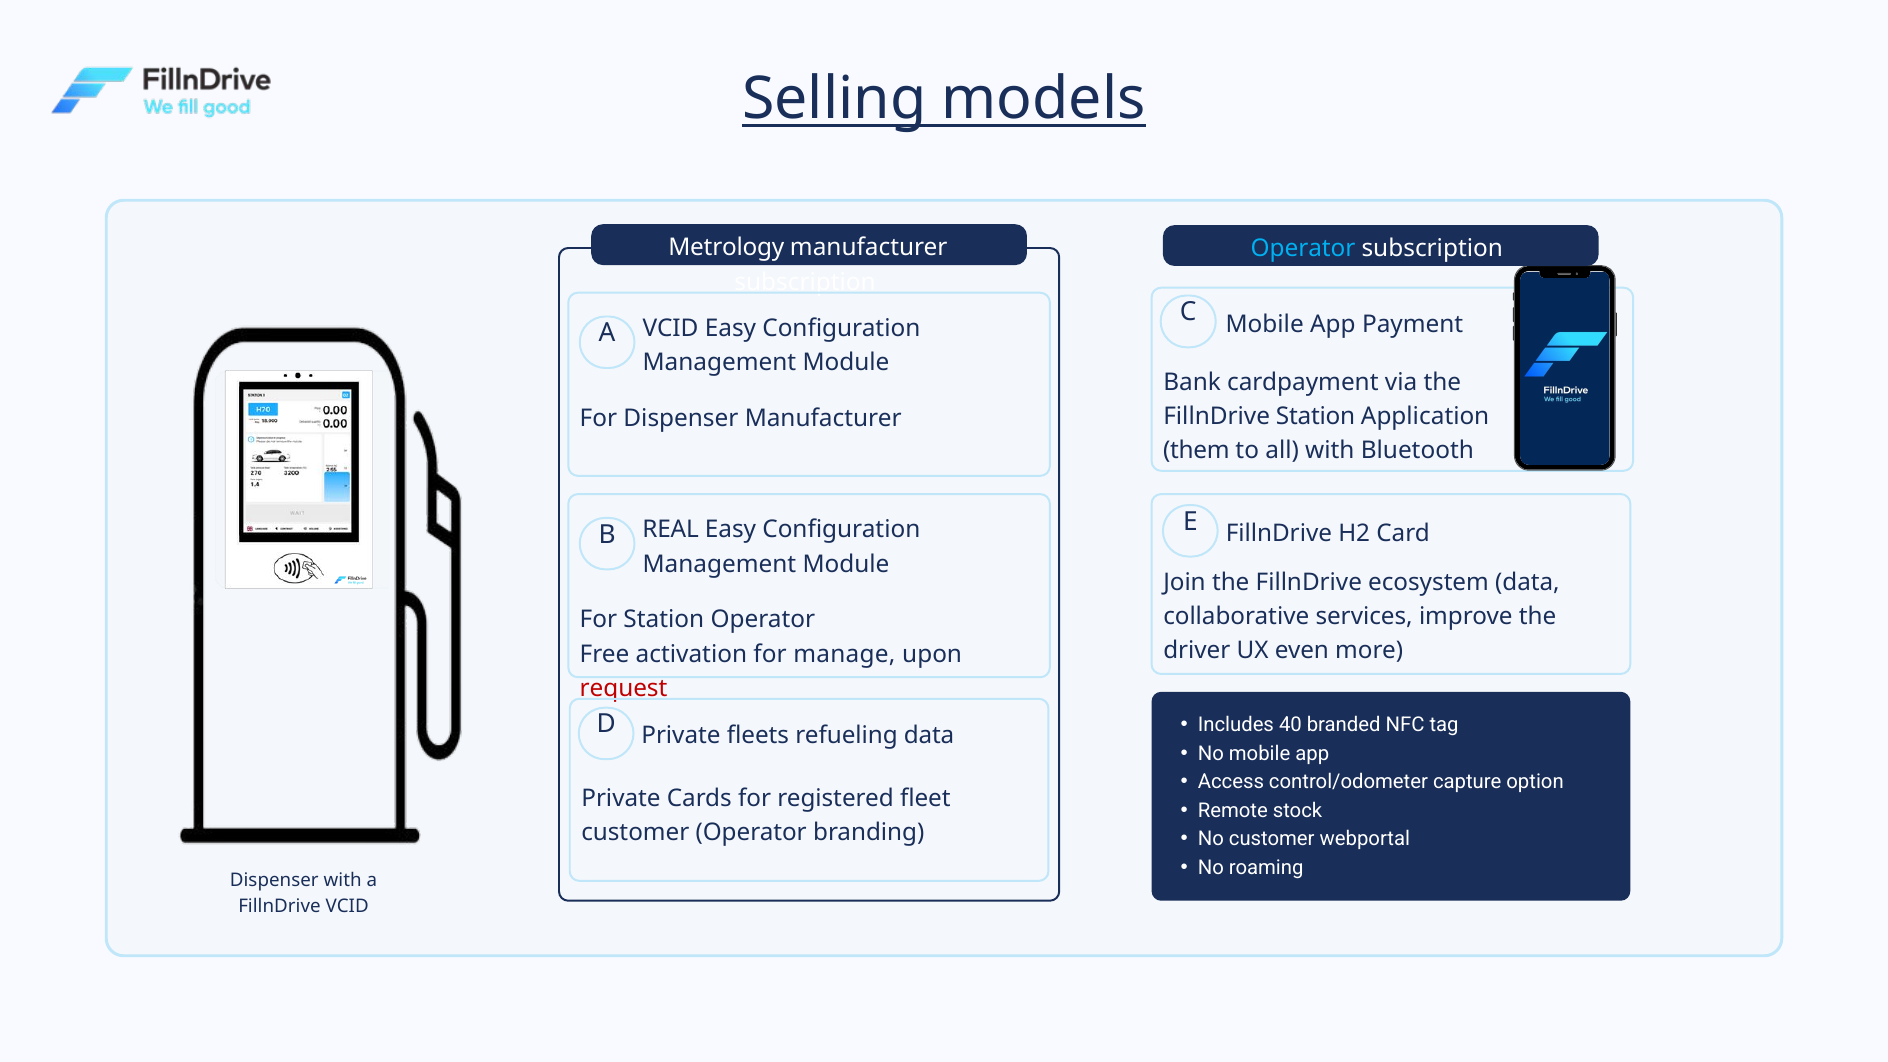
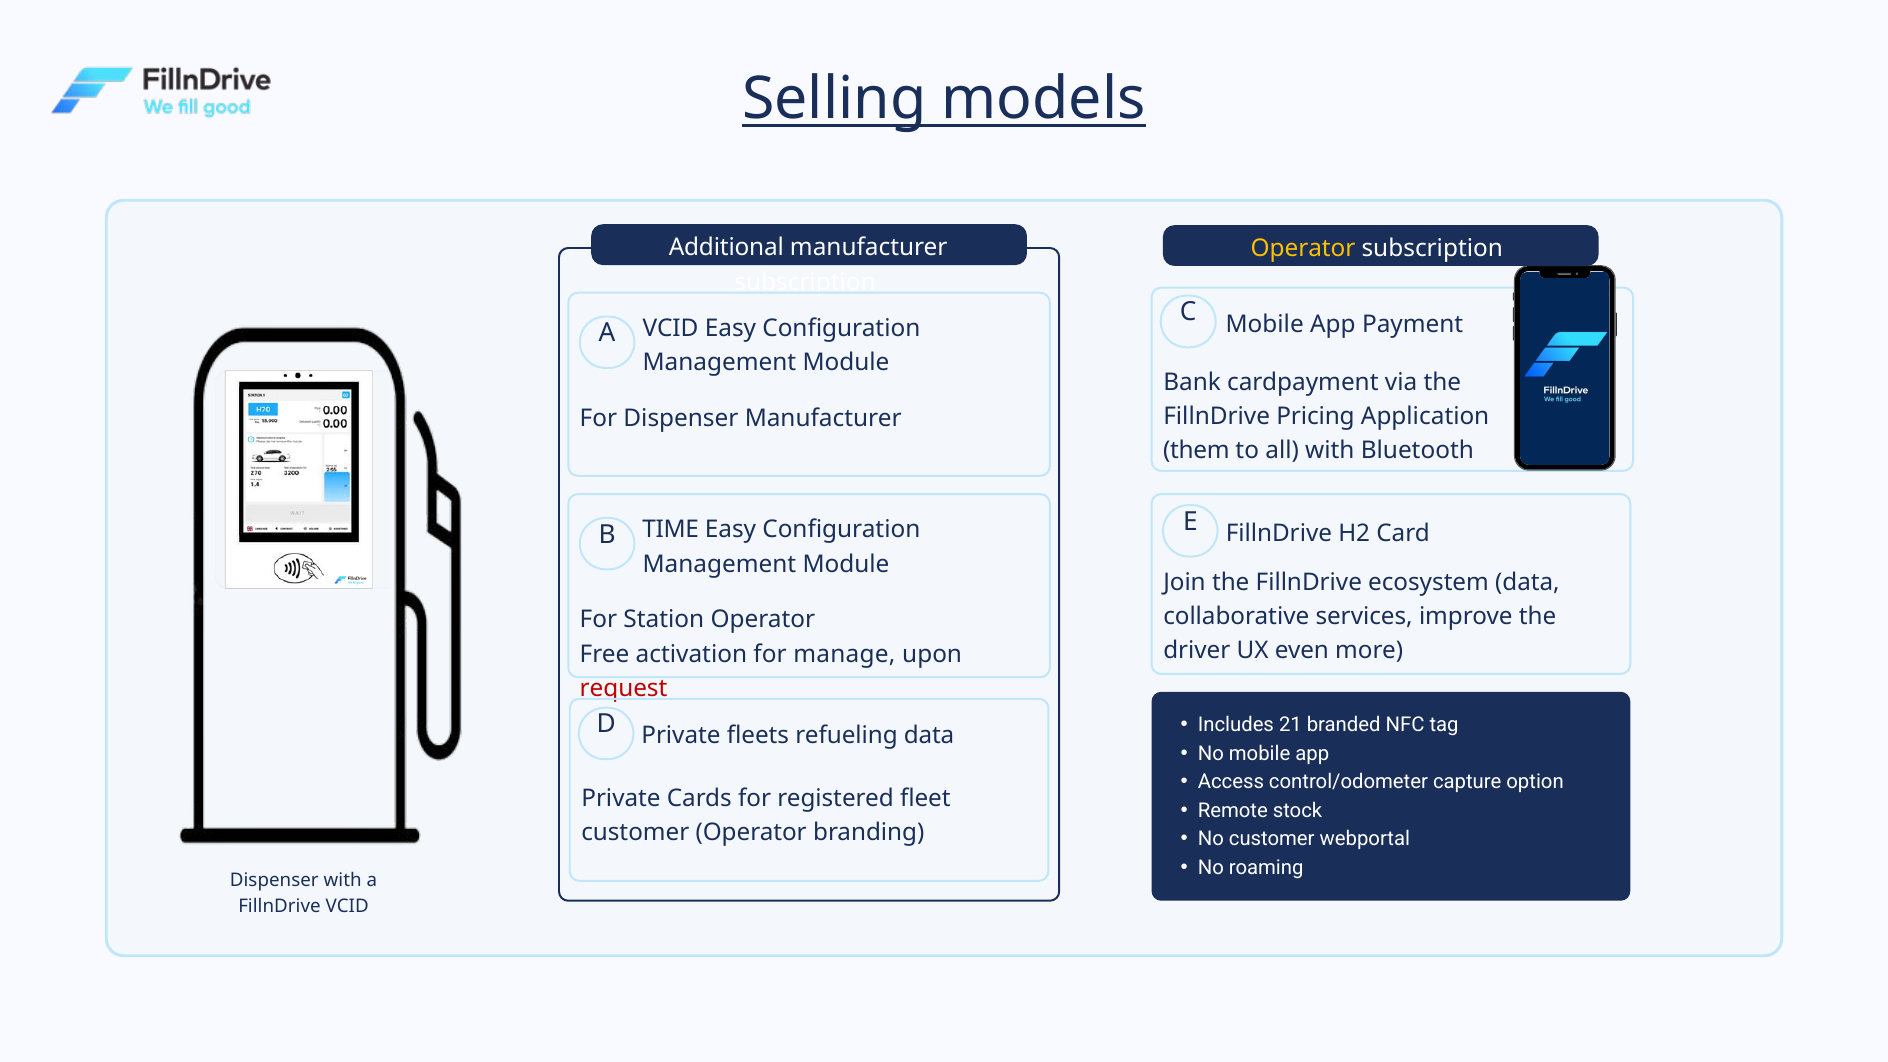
Metrology: Metrology -> Additional (726, 248)
Operator colour: light blue -> yellow (1303, 249)
FillnDrive Station: Station -> Pricing (1316, 417)
REAL: REAL -> TIME (671, 530)
40: 40 -> 21 (1290, 725)
